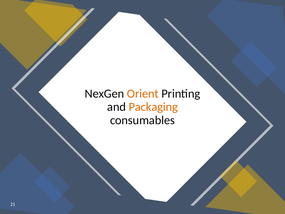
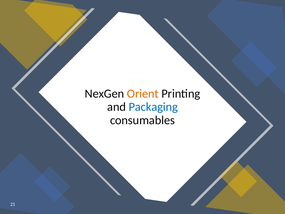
Packaging colour: orange -> blue (153, 107)
